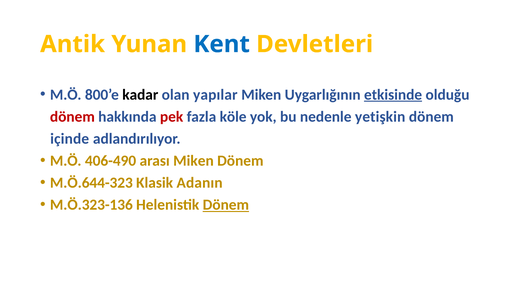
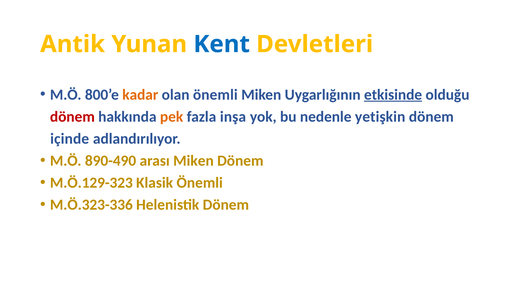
kadar colour: black -> orange (140, 95)
olan yapılar: yapılar -> önemli (215, 95)
pek colour: red -> orange (172, 117)
köle: köle -> inşa (233, 117)
406-490: 406-490 -> 890-490 (111, 161)
M.Ö.644-323: M.Ö.644-323 -> M.Ö.129-323 (91, 183)
Klasik Adanın: Adanın -> Önemli (200, 183)
M.Ö.323-136: M.Ö.323-136 -> M.Ö.323-336 (91, 205)
Dönem underline: present -> none (226, 205)
